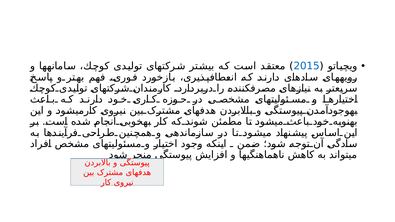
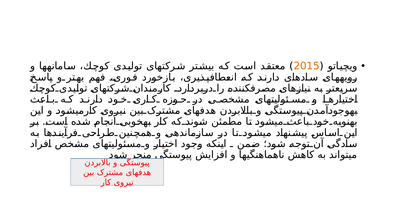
2015 colour: blue -> orange (307, 66)
